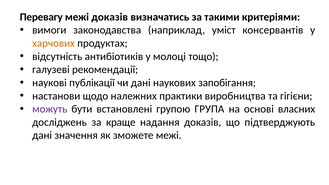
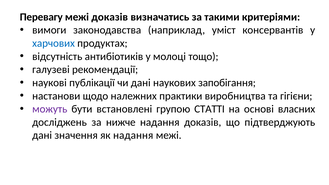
харчових colour: orange -> blue (54, 43)
ГРУПА: ГРУПА -> СТАТТІ (210, 109)
краще: краще -> нижче (121, 122)
як зможете: зможете -> надання (133, 135)
